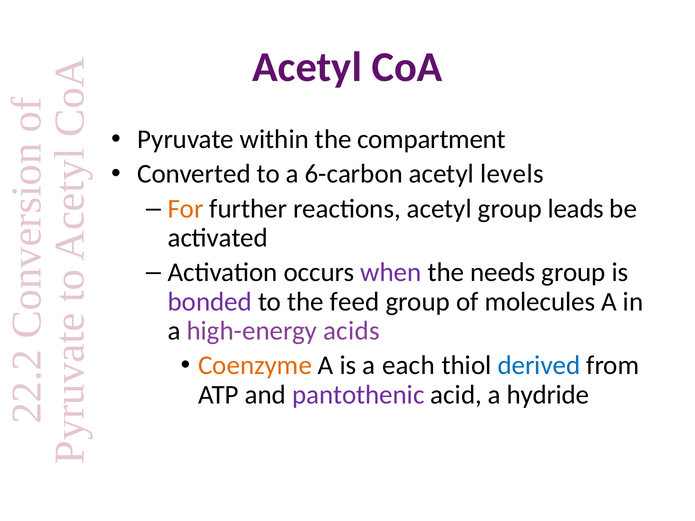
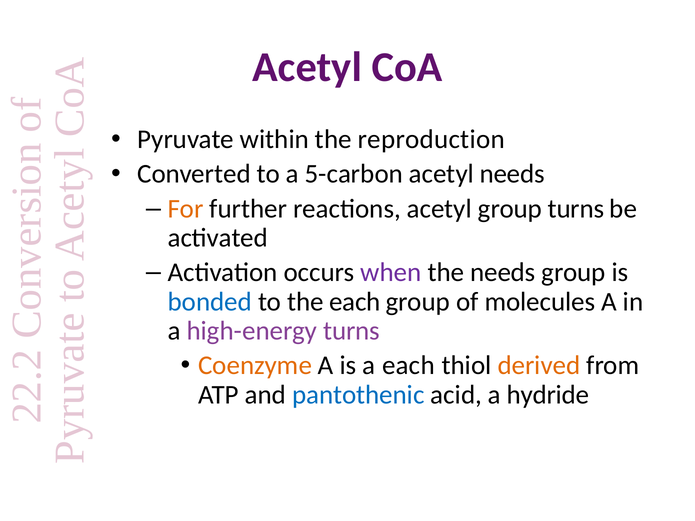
compartment: compartment -> reproduction (431, 140)
6-carbon: 6-carbon -> 5-carbon (354, 174)
acetyl levels: levels -> needs (512, 174)
group leads: leads -> turns (576, 209)
bonded colour: purple -> blue (210, 302)
the feed: feed -> each (355, 302)
high-energy acids: acids -> turns (352, 331)
derived colour: blue -> orange (539, 366)
pantothenic colour: purple -> blue (358, 395)
